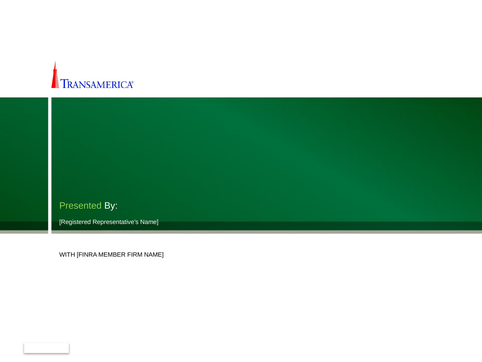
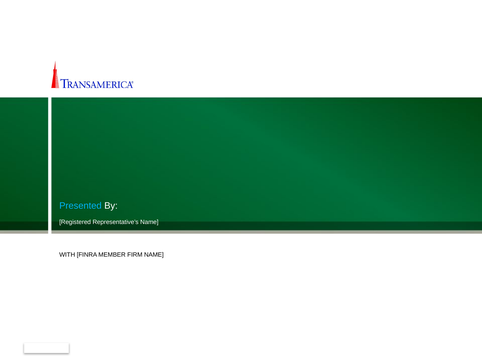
Presented colour: light green -> light blue (80, 206)
